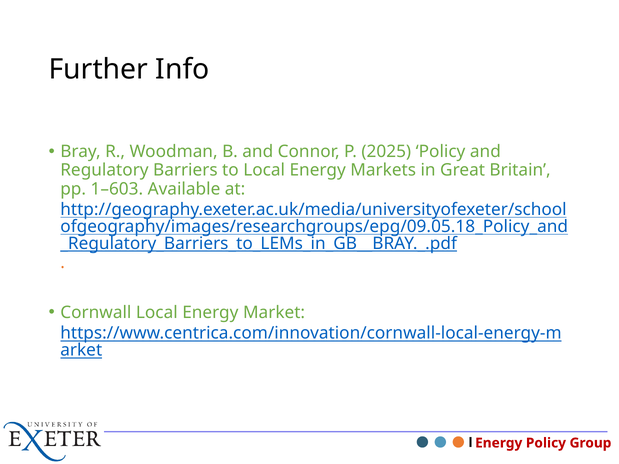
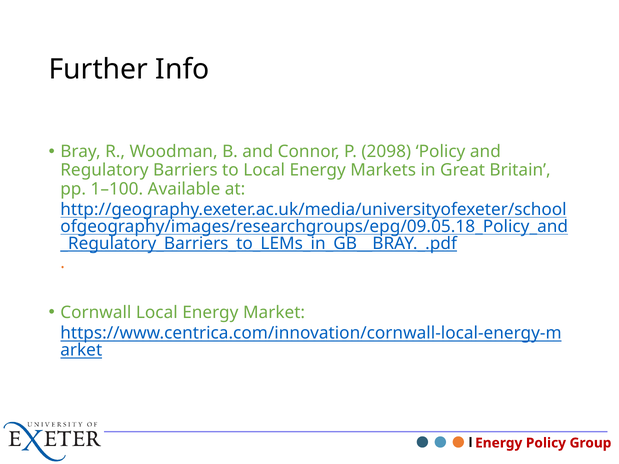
2025: 2025 -> 2098 (386, 152)
1–603: 1–603 -> 1–100 (117, 189)
